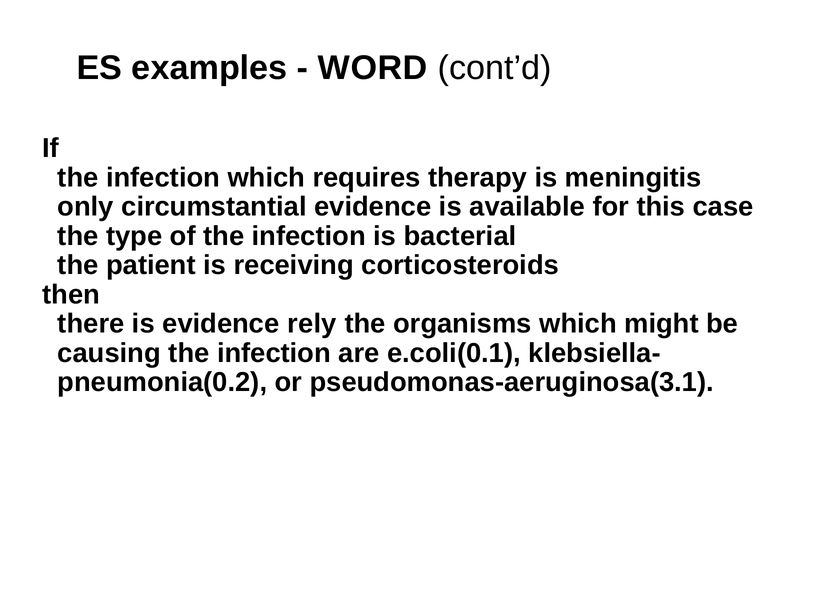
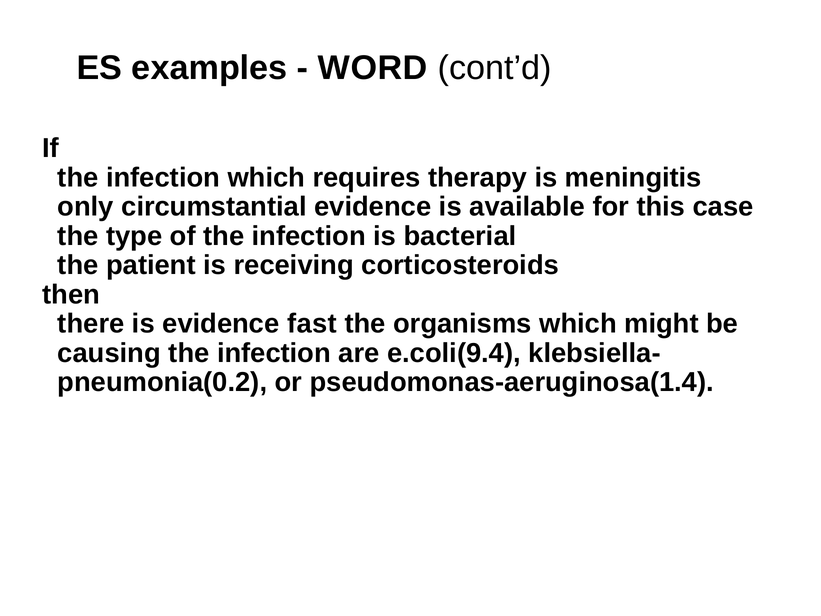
rely: rely -> fast (312, 324)
e.coli(0.1: e.coli(0.1 -> e.coli(9.4 (454, 353)
pseudomonas-aeruginosa(3.1: pseudomonas-aeruginosa(3.1 -> pseudomonas-aeruginosa(1.4 (512, 382)
